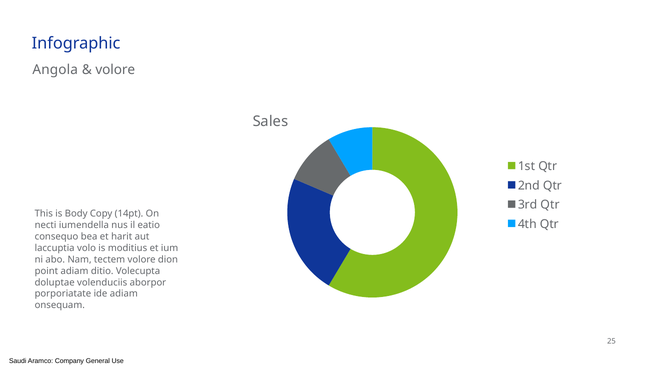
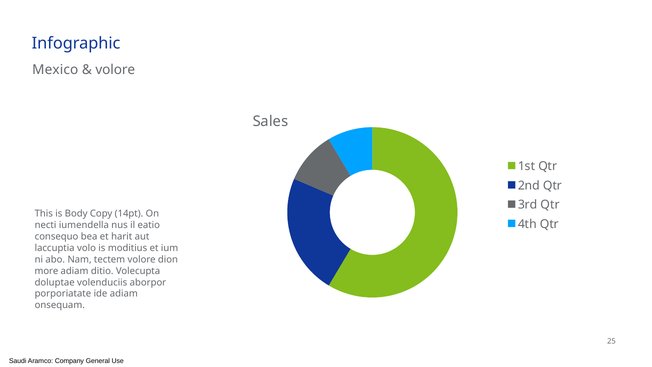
Angola: Angola -> Mexico (55, 70)
point: point -> more (46, 271)
